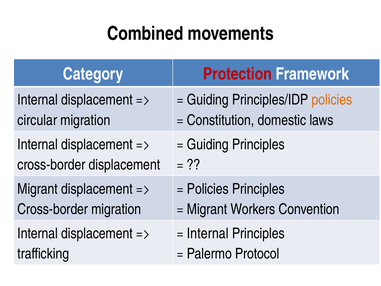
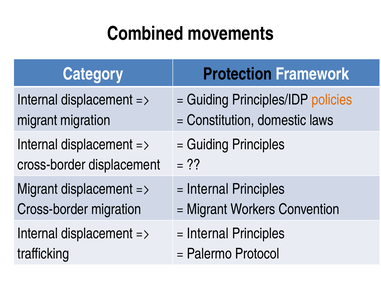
Protection colour: red -> black (238, 74)
circular: circular -> migrant (37, 120)
Policies: Policies -> Internal (208, 189)
